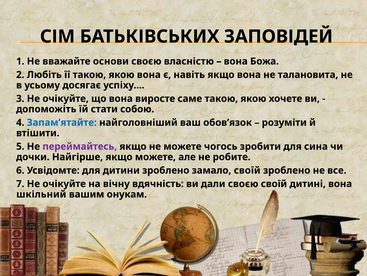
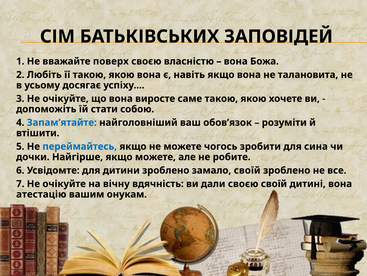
основи: основи -> поверх (111, 61)
переймайтесь colour: purple -> blue (80, 146)
шкільний: шкільний -> атестацію (41, 194)
